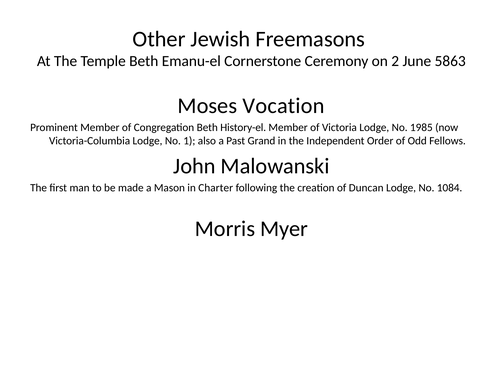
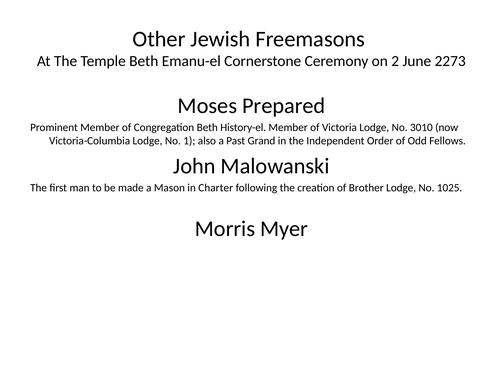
5863: 5863 -> 2273 (450, 61)
Vocation: Vocation -> Prepared (284, 106)
1985: 1985 -> 3010 (421, 127)
Duncan: Duncan -> Brother (366, 187)
1084: 1084 -> 1025 (450, 187)
